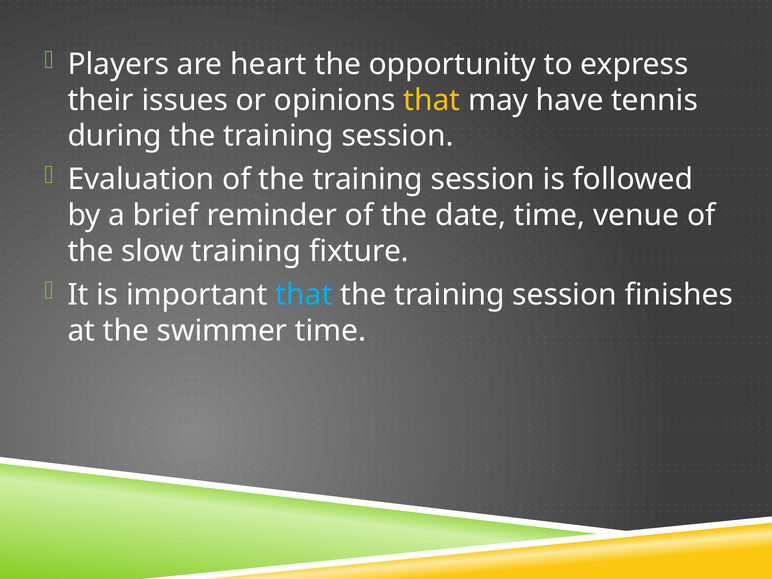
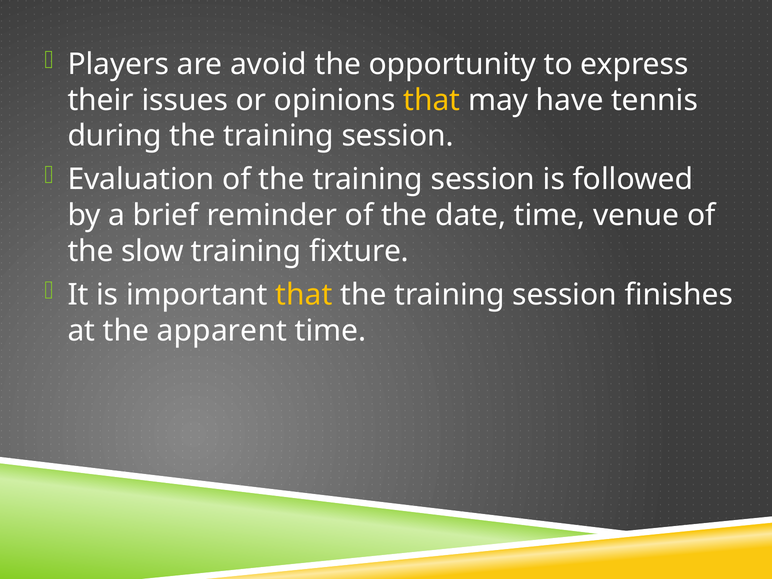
heart: heart -> avoid (268, 64)
that colour: light blue -> yellow (304, 295)
swimmer: swimmer -> apparent (222, 331)
